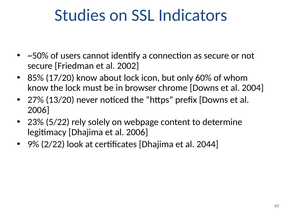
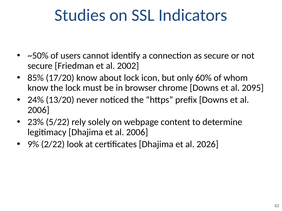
2004: 2004 -> 2095 (253, 88)
27%: 27% -> 24% (36, 100)
2044: 2044 -> 2026 (208, 144)
